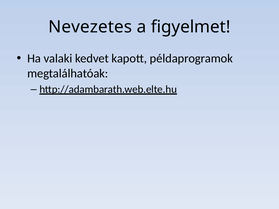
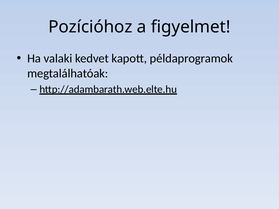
Nevezetes: Nevezetes -> Pozícióhoz (90, 27)
